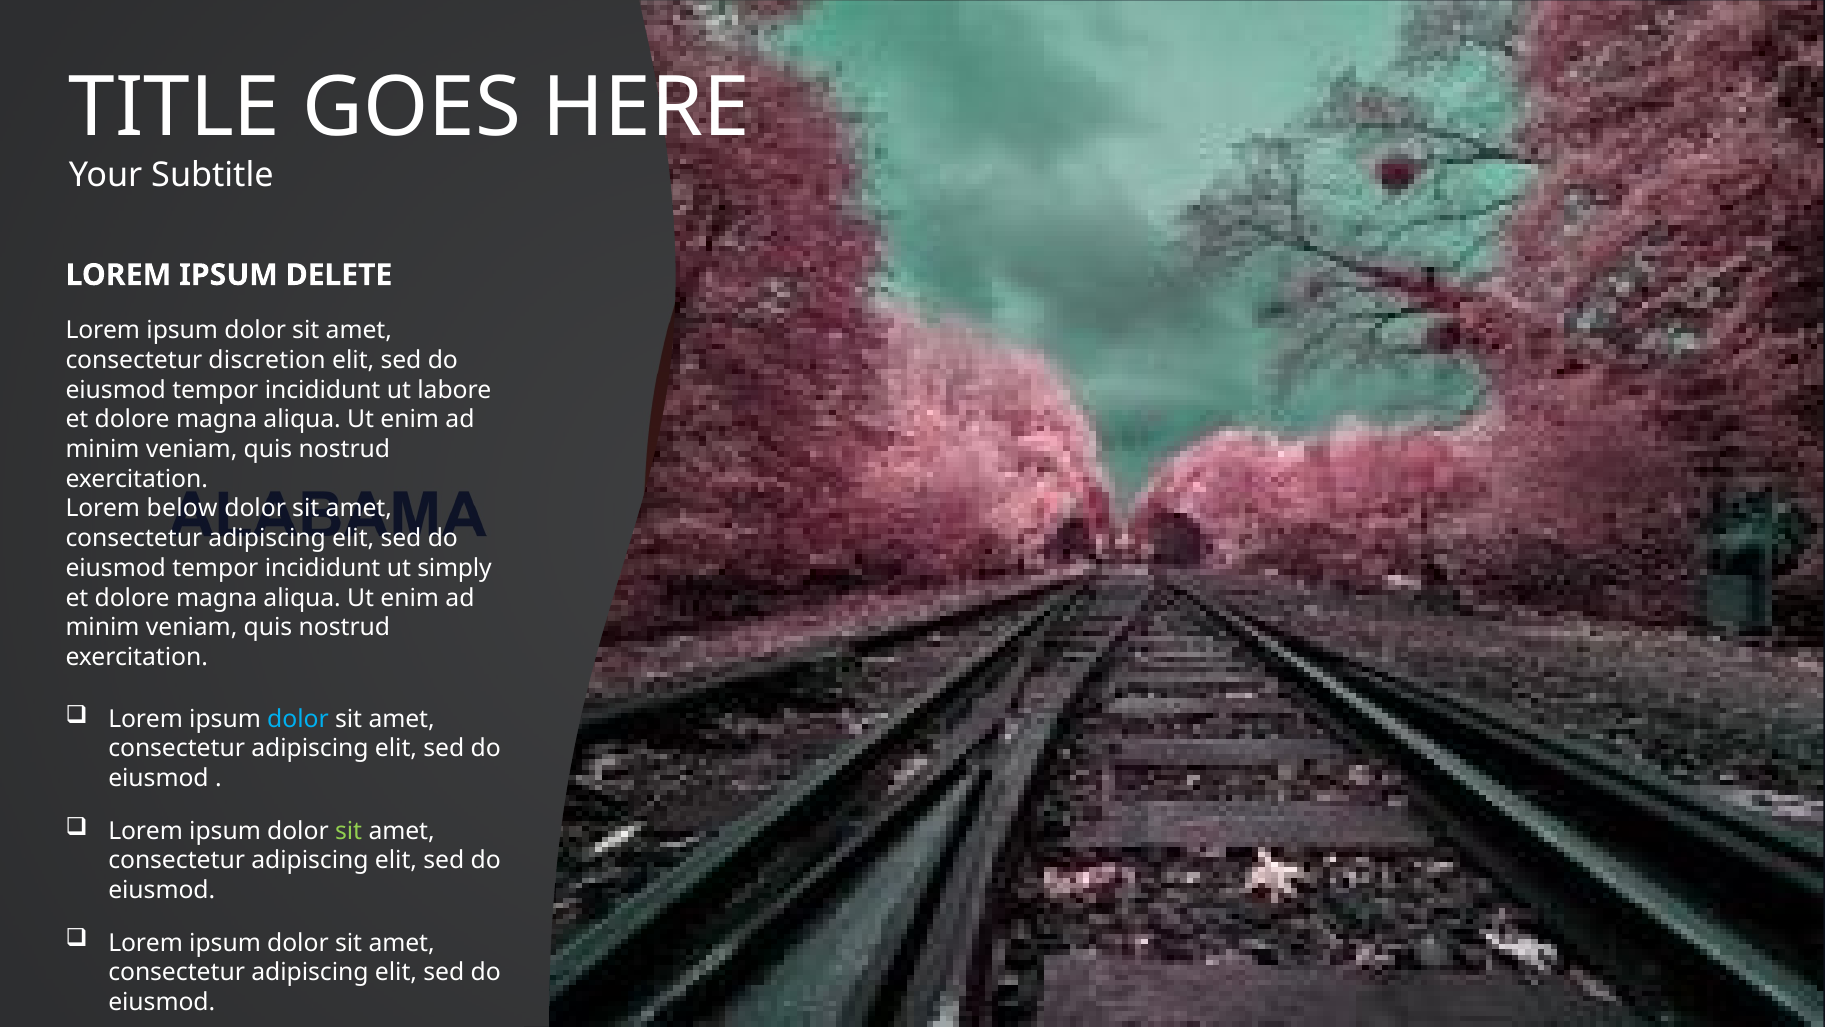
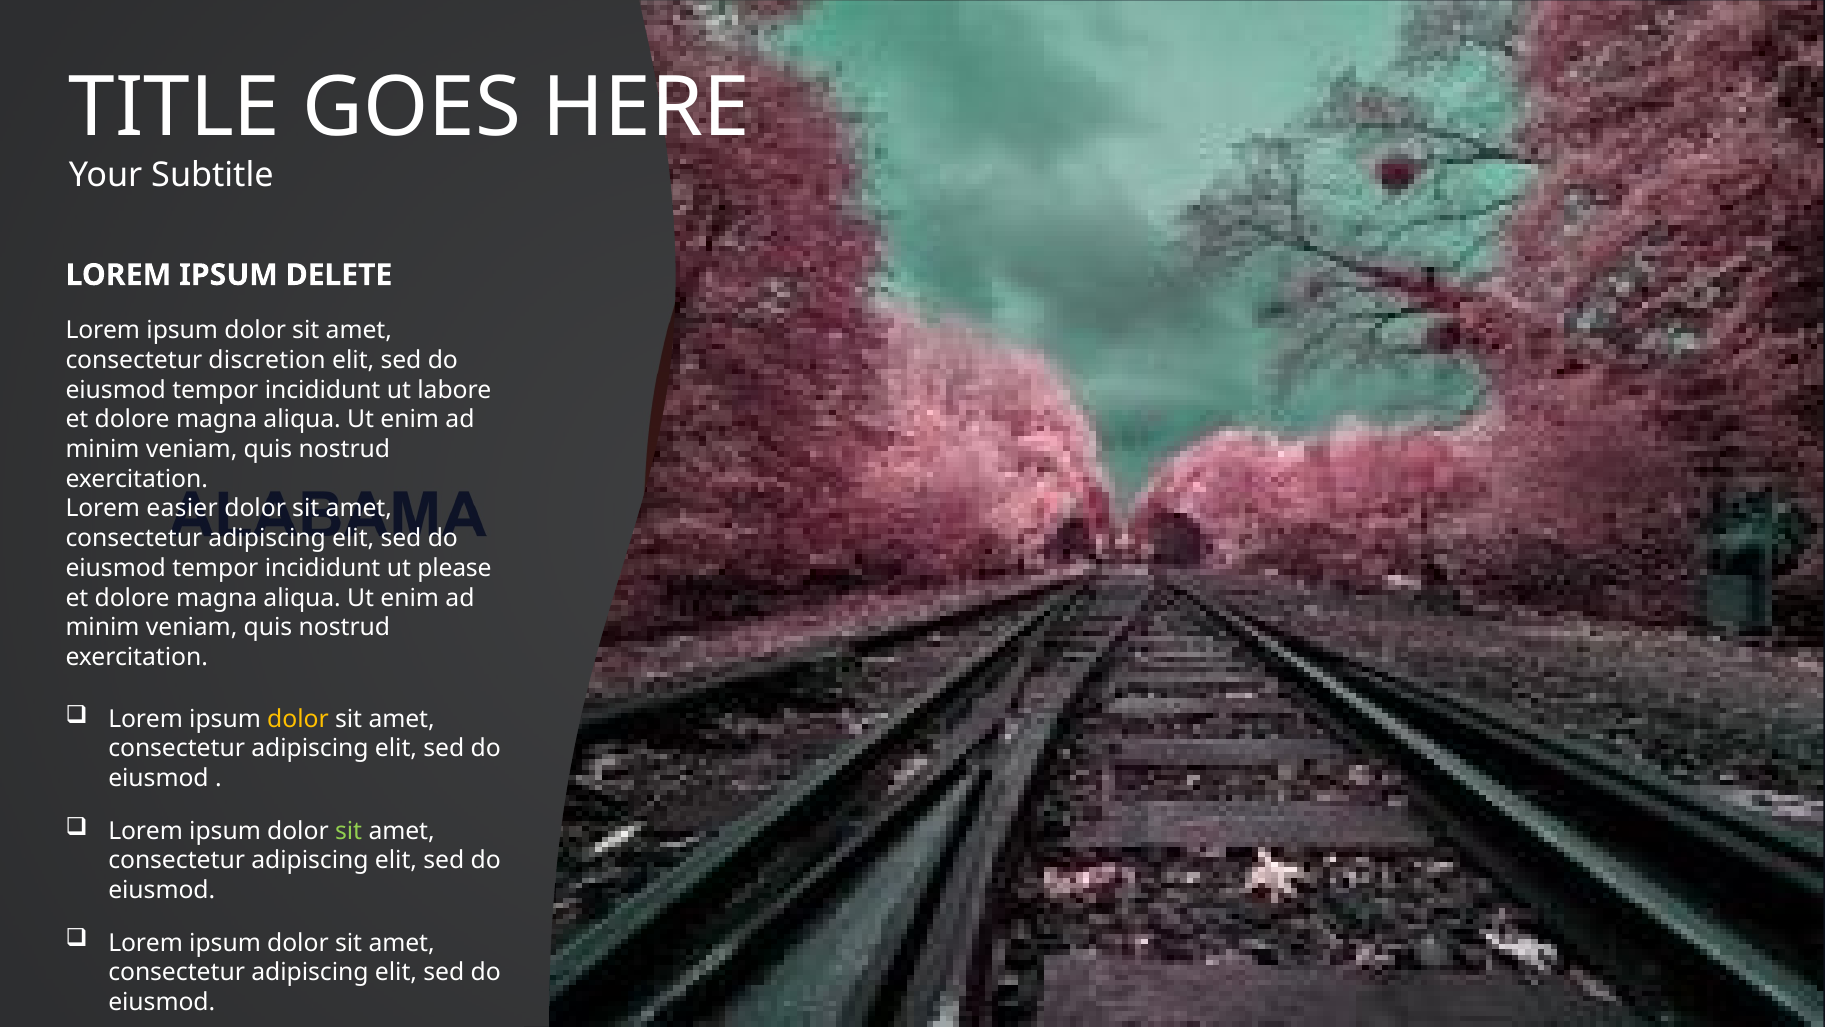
below: below -> easier (182, 509)
simply: simply -> please (454, 568)
dolor colour: light blue -> yellow (298, 719)
